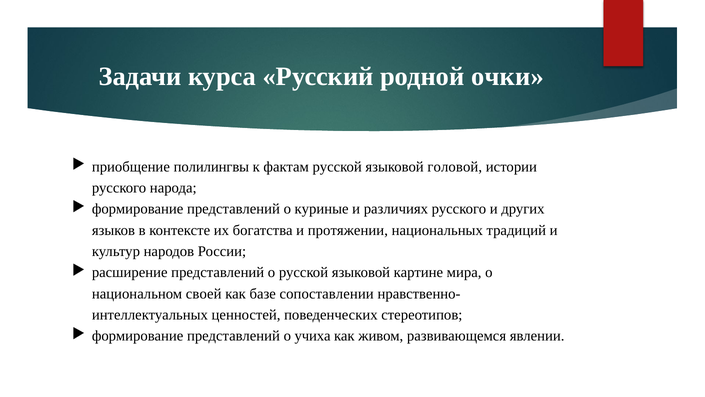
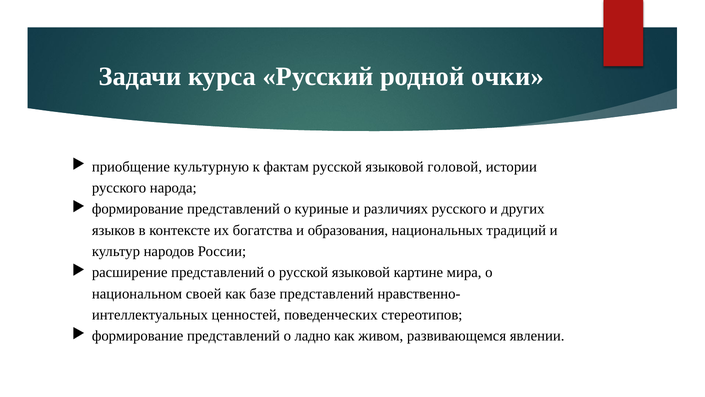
полилингвы: полилингвы -> культурную (211, 167)
протяжении: протяжении -> образования (348, 230)
базе сопоставлении: сопоставлении -> представлений (327, 293)
учиха: учиха -> ладно (313, 336)
